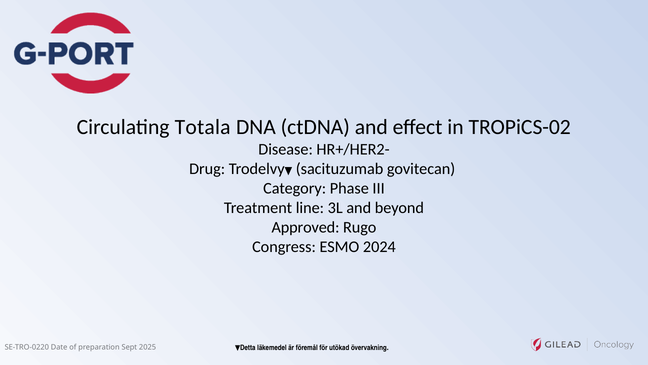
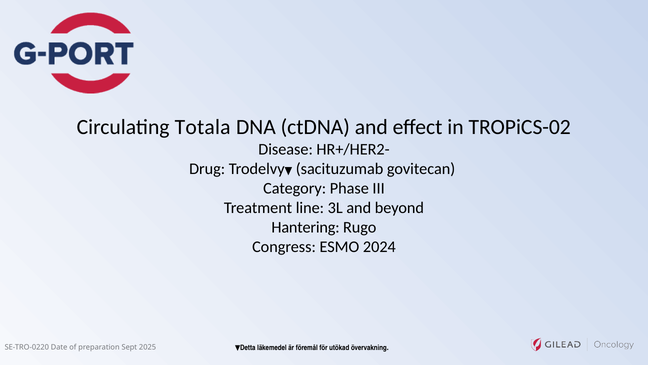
Approved: Approved -> Hantering (306, 227)
